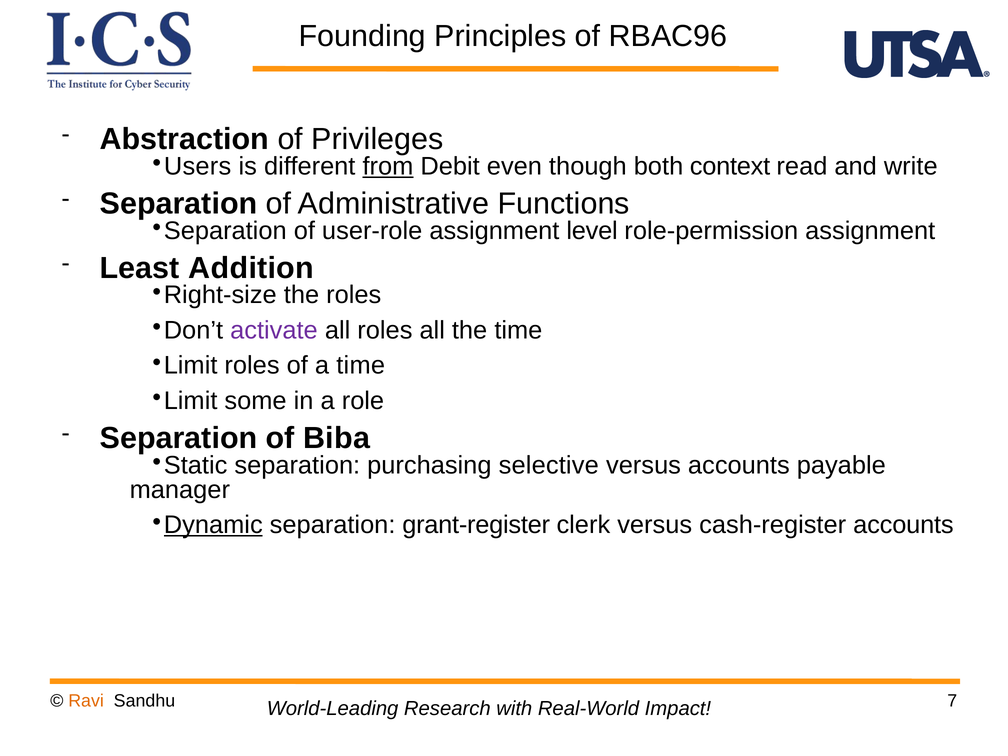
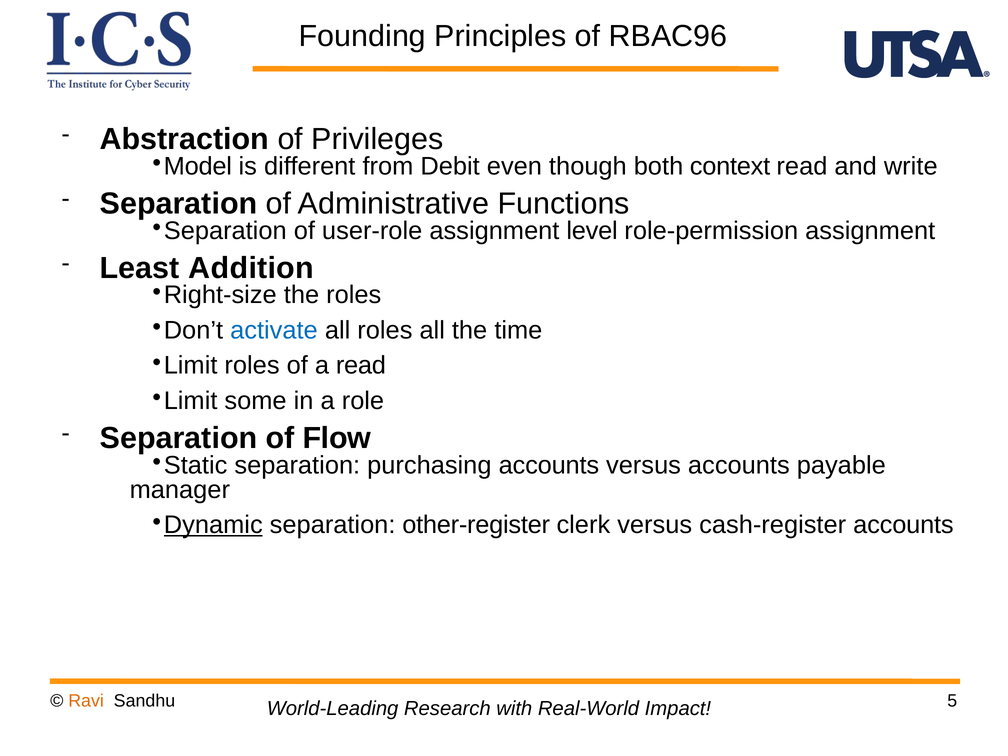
Users: Users -> Model (198, 166)
from underline: present -> none (388, 166)
activate colour: purple -> blue (274, 330)
a time: time -> read (361, 365)
Biba: Biba -> Flow (337, 438)
purchasing selective: selective -> accounts (549, 465)
grant-register: grant-register -> other-register (476, 525)
7: 7 -> 5 (952, 701)
